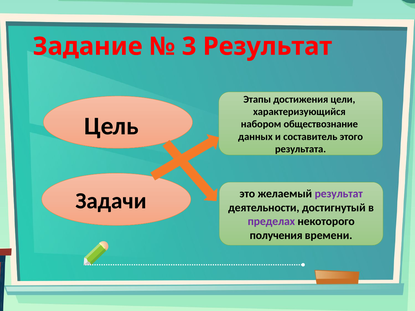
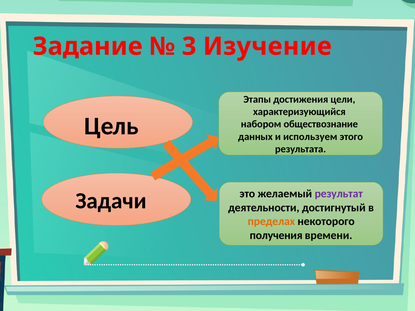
3 Результат: Результат -> Изучение (267, 46)
составитель: составитель -> используем (310, 137)
пределах colour: purple -> orange (271, 222)
